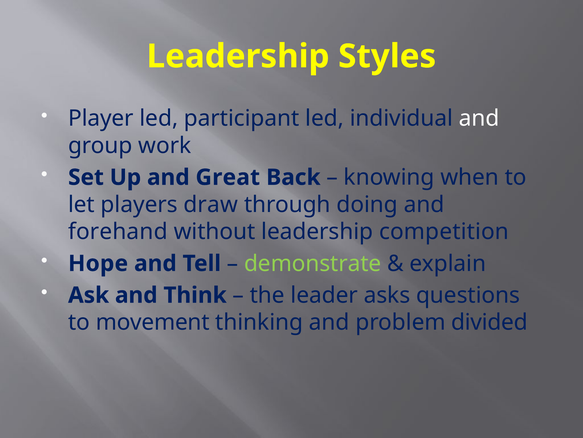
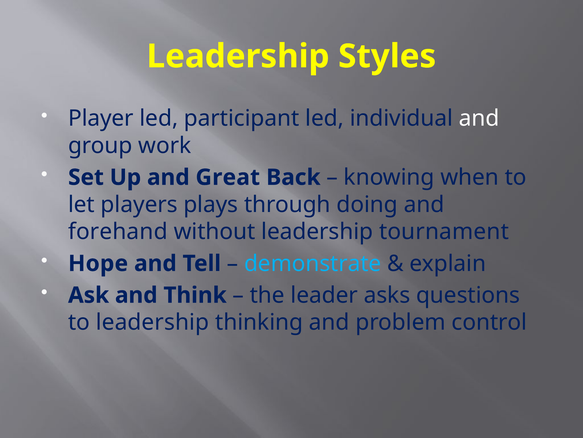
draw: draw -> plays (211, 204)
competition: competition -> tournament (444, 231)
demonstrate colour: light green -> light blue (313, 263)
to movement: movement -> leadership (152, 322)
divided: divided -> control (489, 322)
